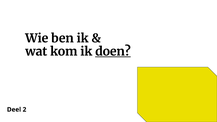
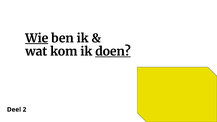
Wie underline: none -> present (37, 38)
